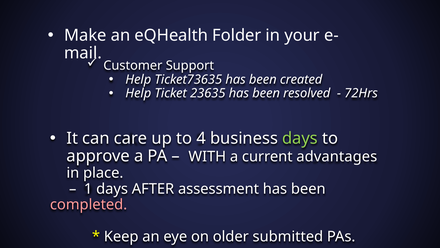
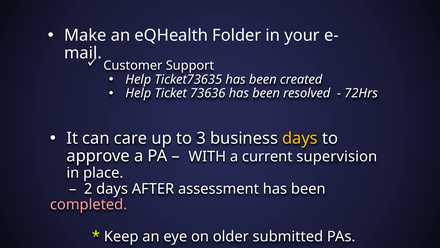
23635: 23635 -> 73636 (208, 93)
4: 4 -> 3 (201, 138)
days colour: light green -> yellow (300, 138)
advantages: advantages -> supervision (337, 156)
1: 1 -> 2 (88, 189)
